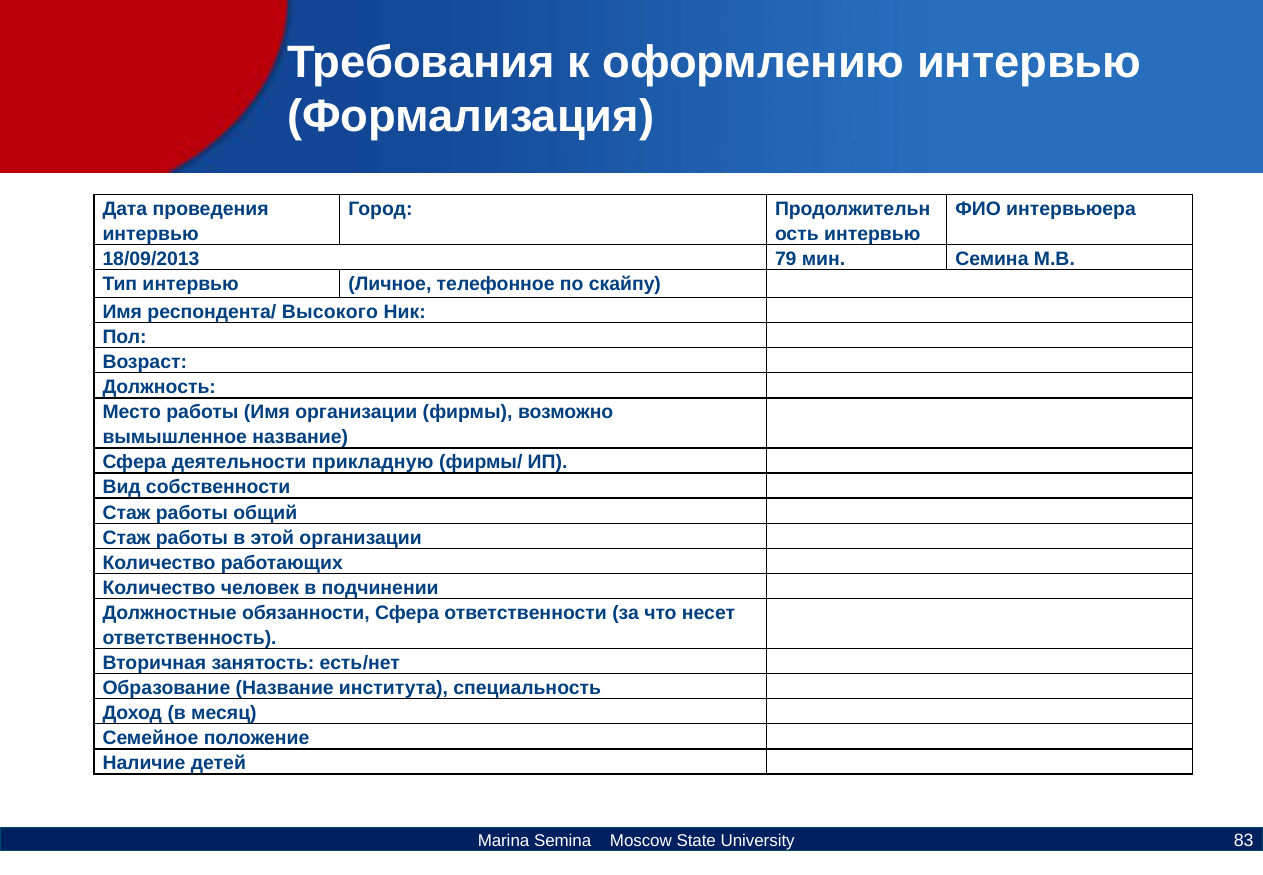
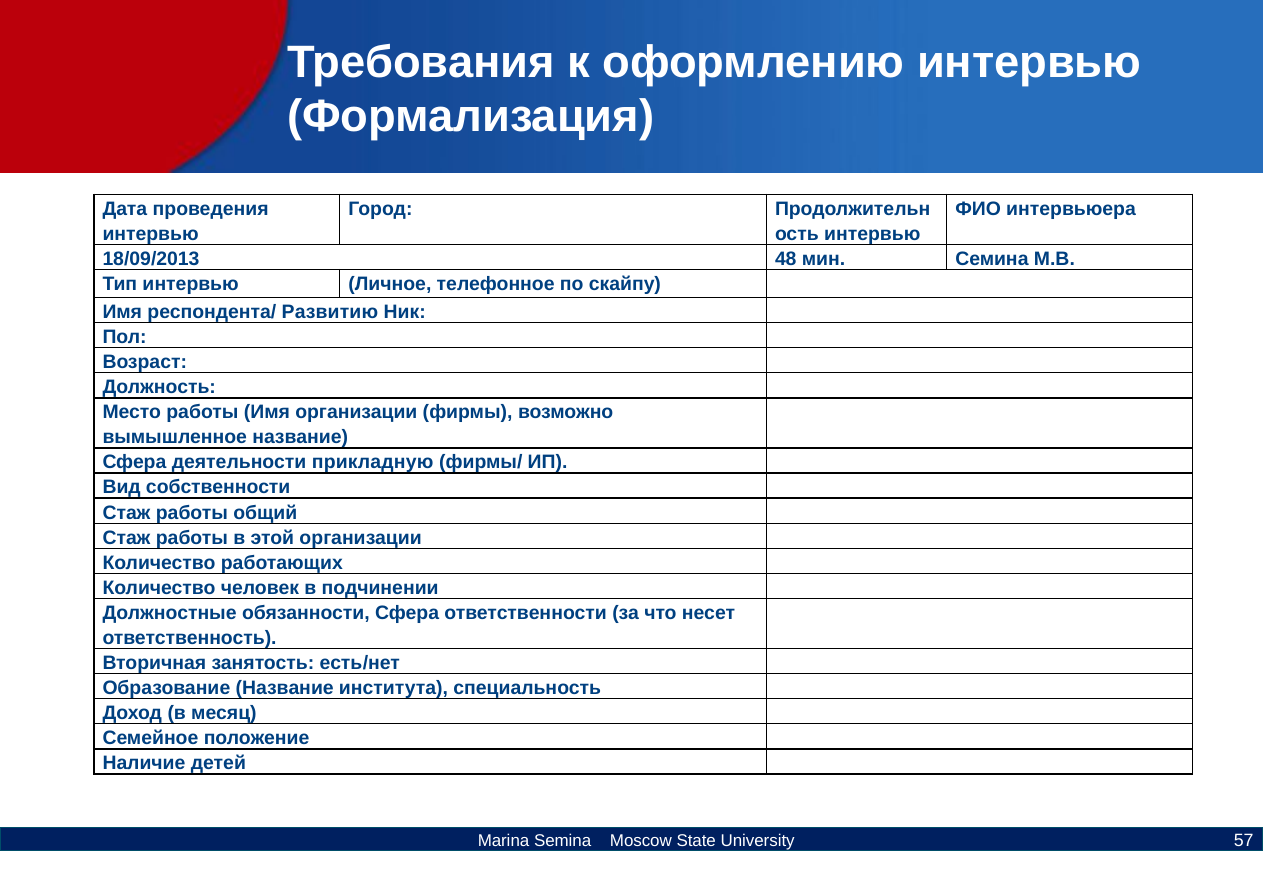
79: 79 -> 48 (786, 259)
Высокого: Высокого -> Развитию (330, 312)
83: 83 -> 57 (1244, 840)
